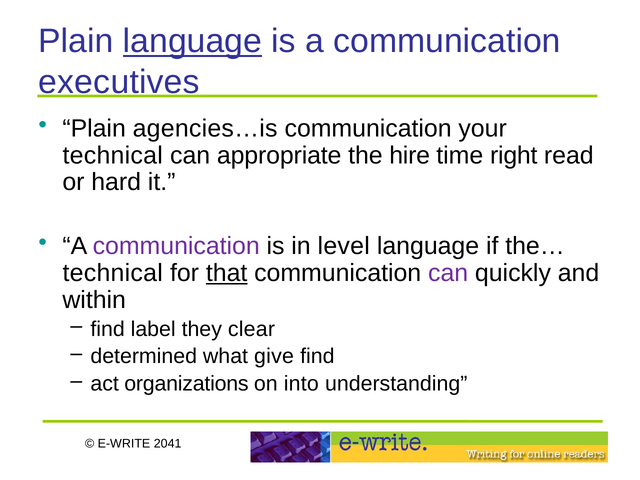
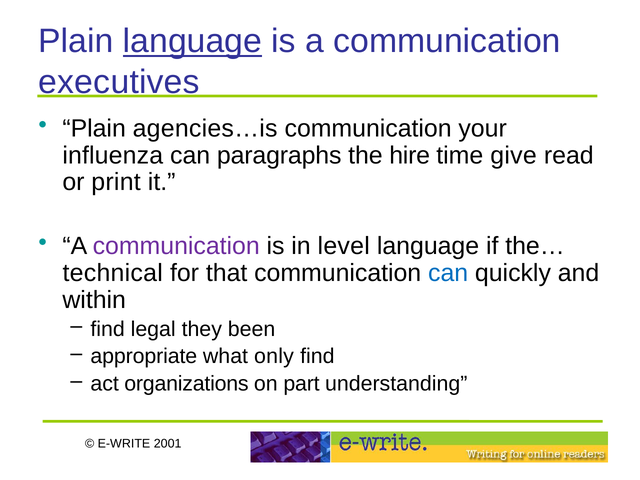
technical: technical -> influenza (113, 155)
appropriate: appropriate -> paragraphs (279, 155)
right: right -> give (514, 155)
hard: hard -> print (116, 182)
that underline: present -> none (227, 273)
can colour: purple -> blue (448, 273)
label: label -> legal (153, 329)
clear: clear -> been (252, 329)
determined: determined -> appropriate (144, 356)
give: give -> only (274, 356)
into: into -> part (302, 384)
2041: 2041 -> 2001 (168, 444)
